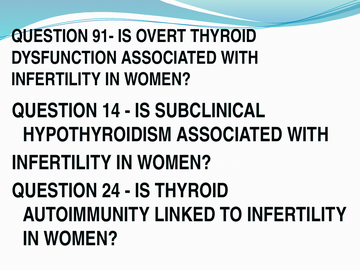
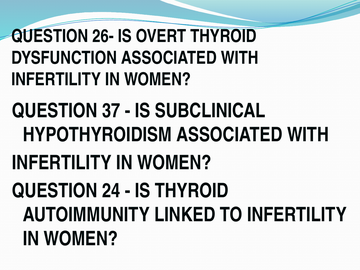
91-: 91- -> 26- (103, 36)
14: 14 -> 37 (111, 111)
